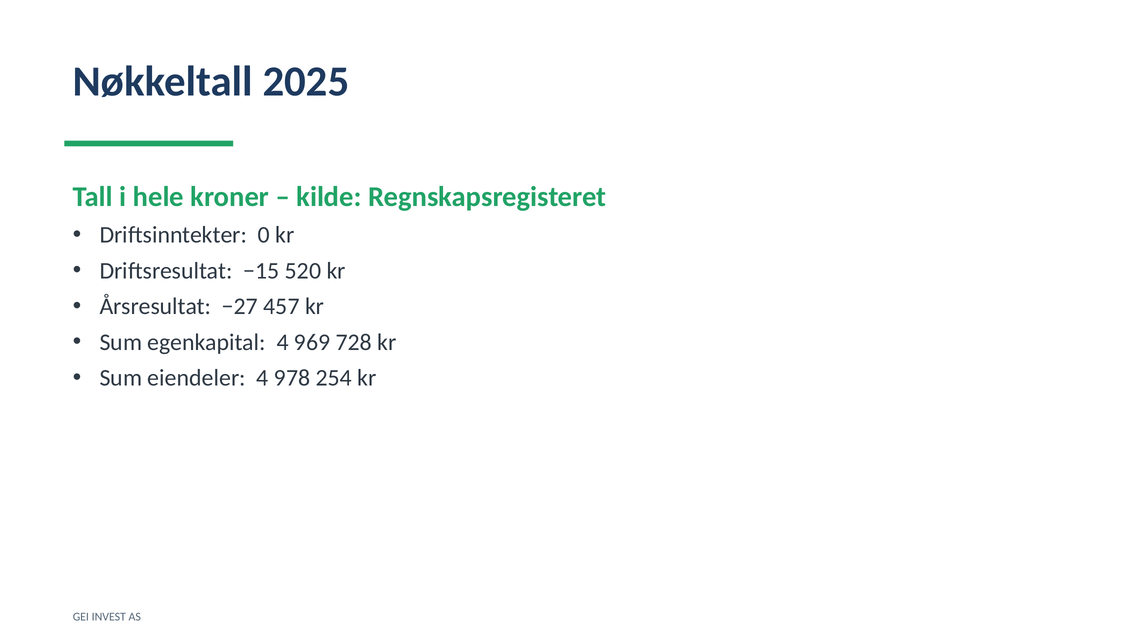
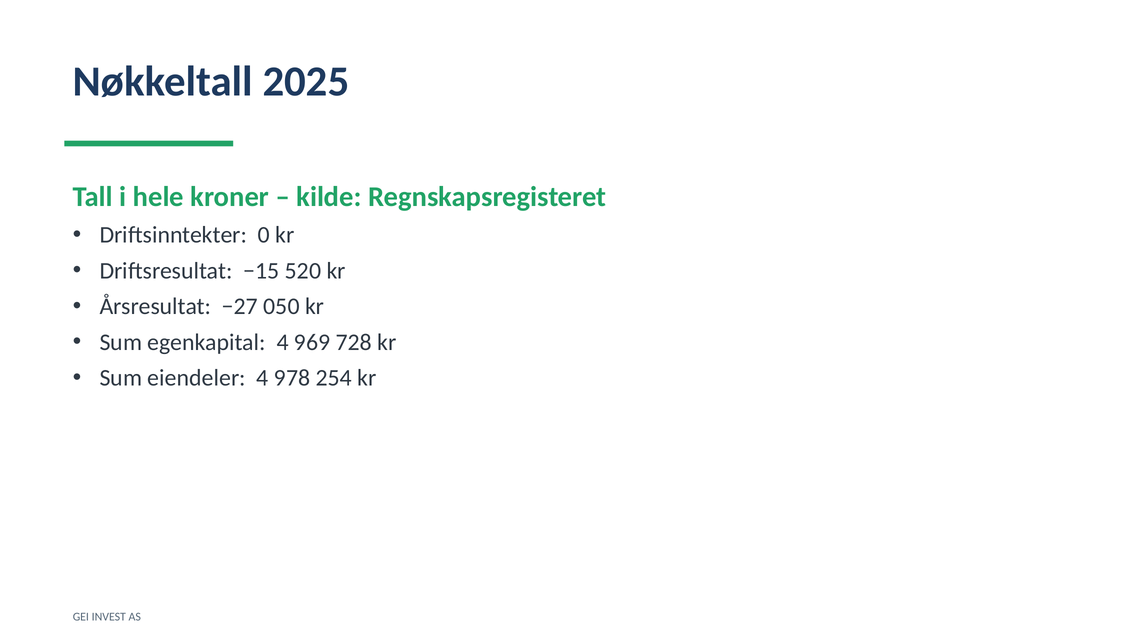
457: 457 -> 050 (282, 307)
